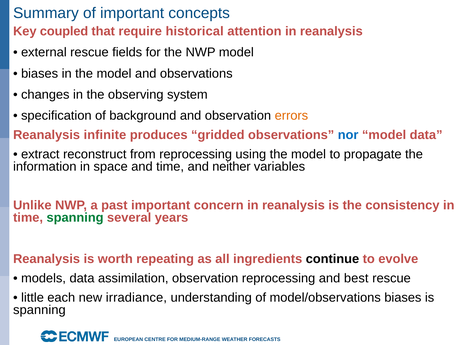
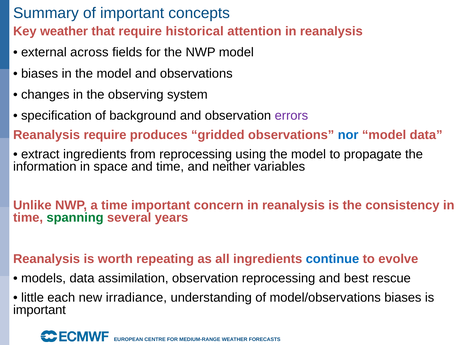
Key coupled: coupled -> weather (64, 31)
external rescue: rescue -> across (89, 53)
errors colour: orange -> purple (291, 116)
Reanalysis infinite: infinite -> require (105, 135)
extract reconstruct: reconstruct -> ingredients (95, 155)
a past: past -> time (114, 206)
continue colour: black -> blue (332, 259)
spanning: spanning -> important (39, 311)
